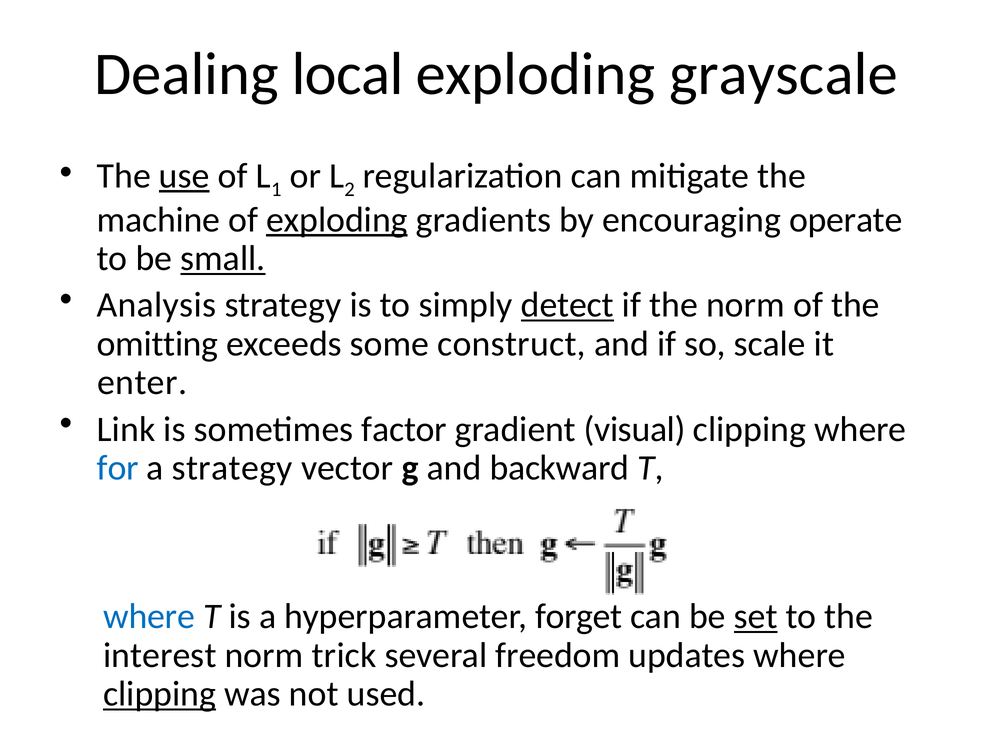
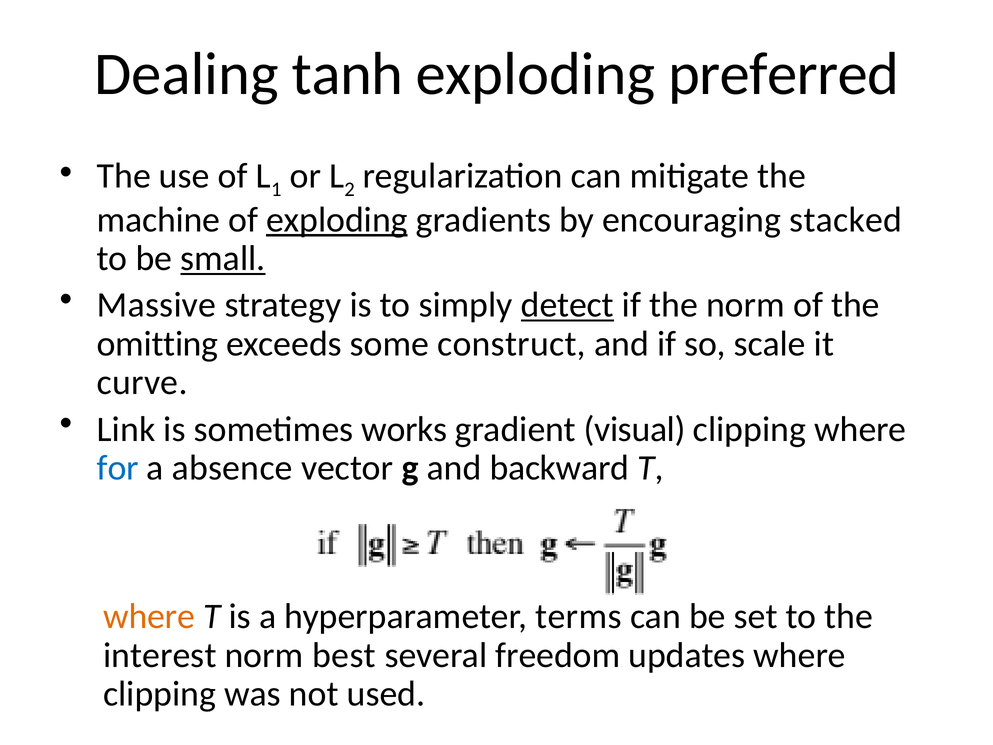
local: local -> tanh (348, 74)
grayscale: grayscale -> preferred (784, 74)
use underline: present -> none (184, 176)
operate: operate -> stacked (846, 220)
Analysis: Analysis -> Massive (157, 305)
enter: enter -> curve (142, 382)
factor: factor -> works (404, 429)
a strategy: strategy -> absence (232, 468)
where colour: blue -> orange (149, 616)
forget: forget -> terms (578, 616)
set underline: present -> none (756, 616)
trick: trick -> best (344, 655)
clipping underline: present -> none (160, 694)
